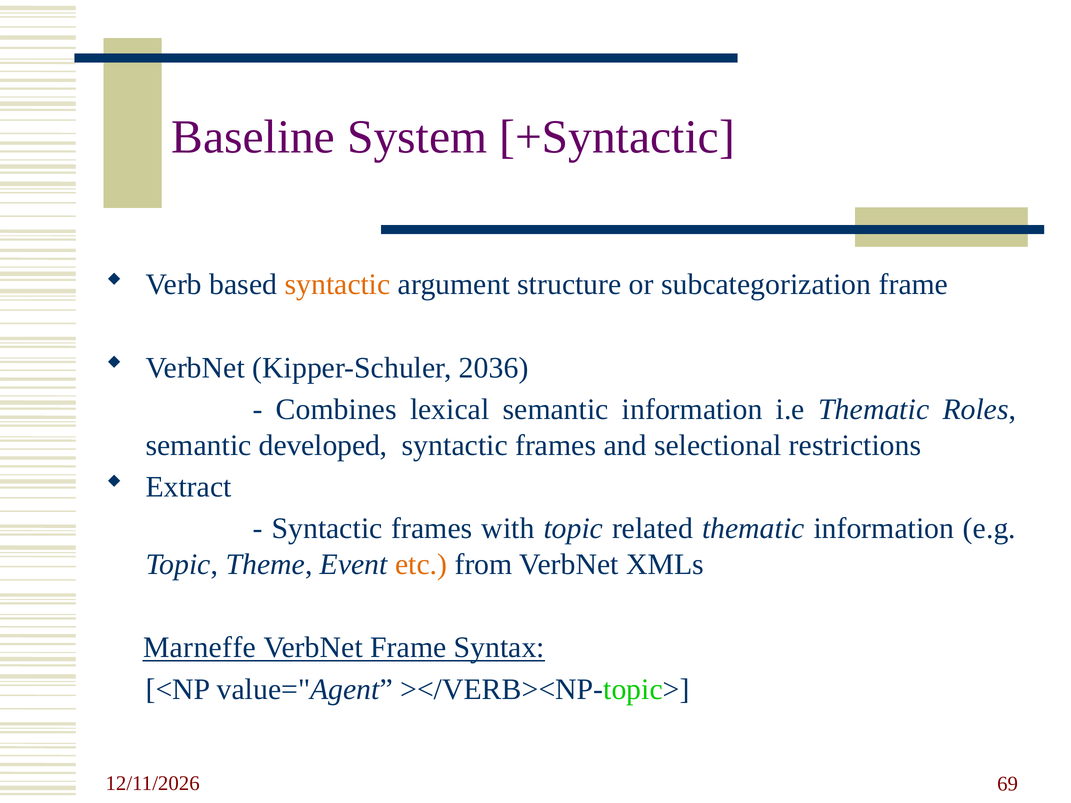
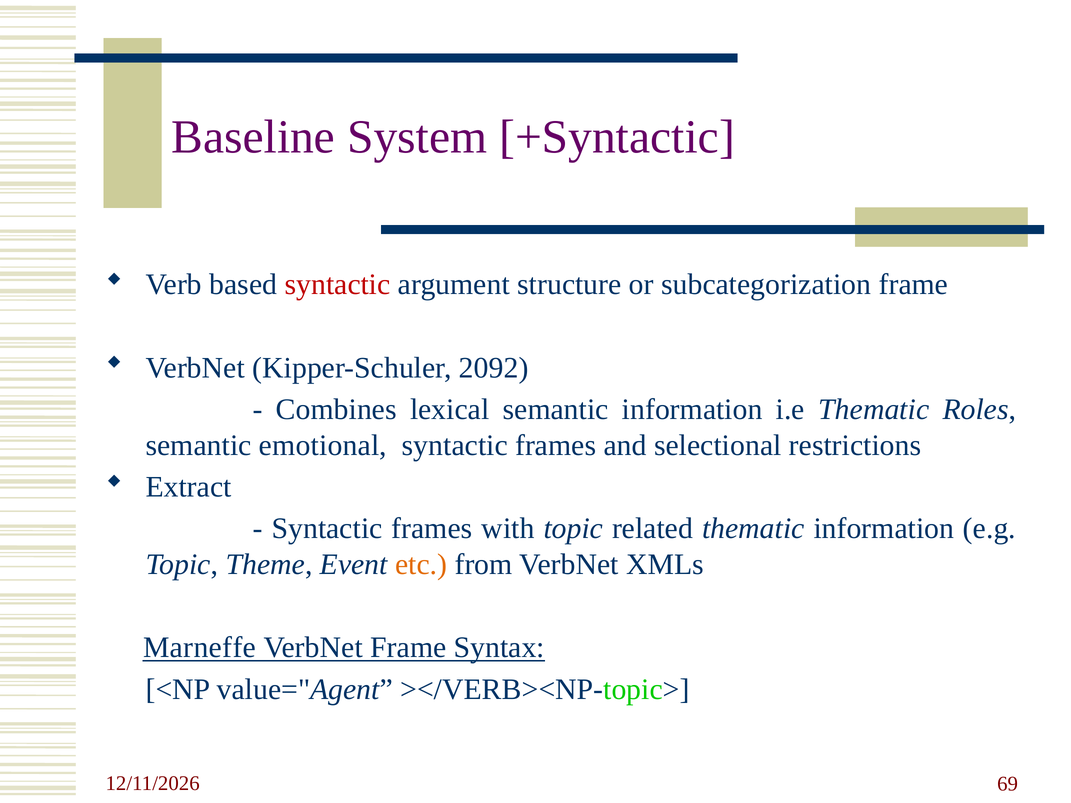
syntactic colour: orange -> red (338, 285)
2036: 2036 -> 2092 (494, 368)
developed: developed -> emotional (323, 445)
